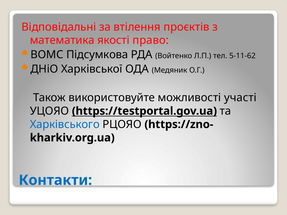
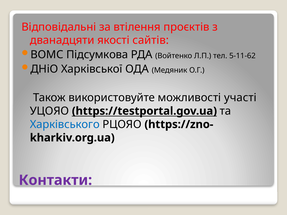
математика: математика -> дванадцяти (62, 40)
право: право -> сайтів (151, 40)
Контакти colour: blue -> purple (55, 180)
